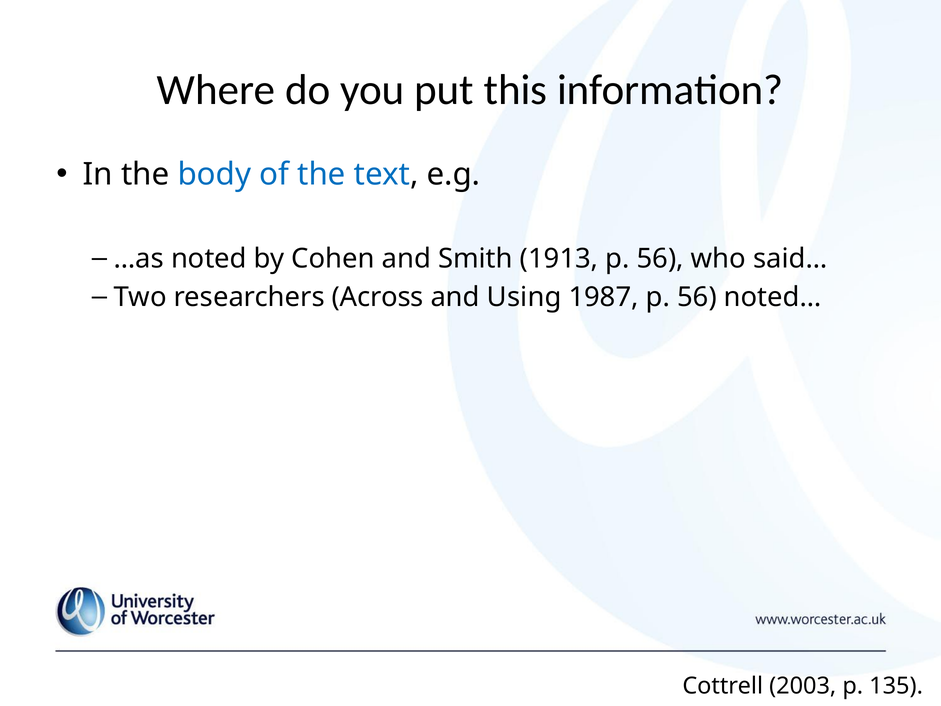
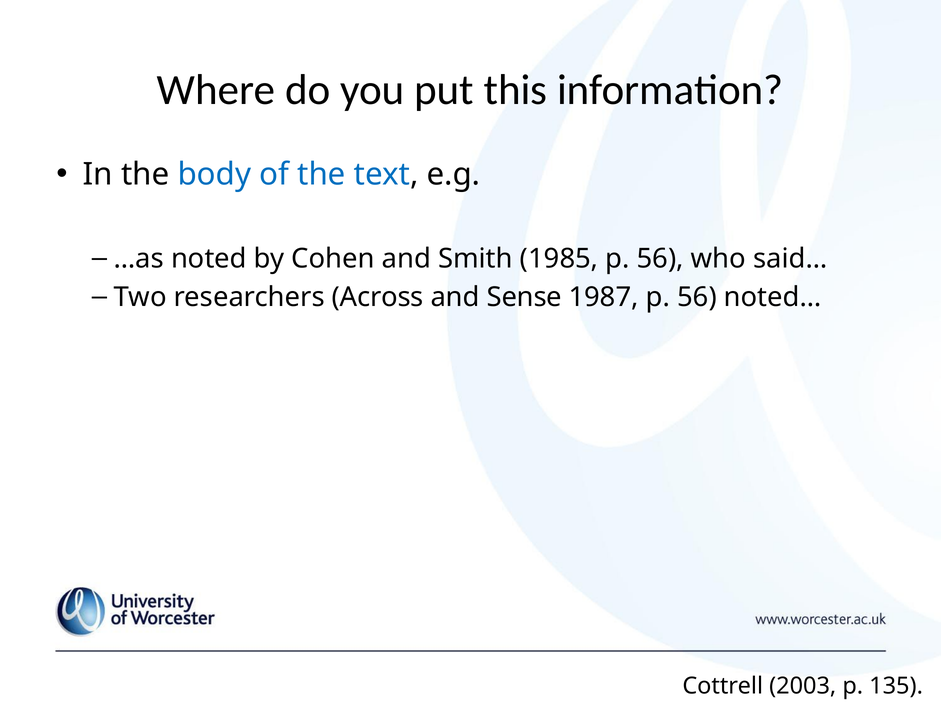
1913: 1913 -> 1985 (559, 259)
Using: Using -> Sense (524, 297)
